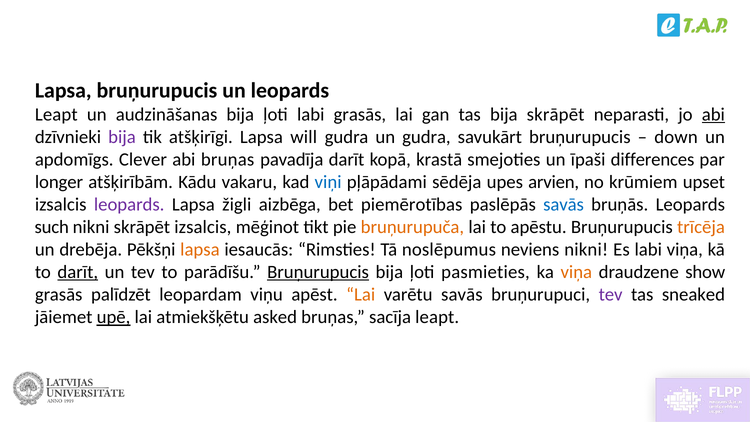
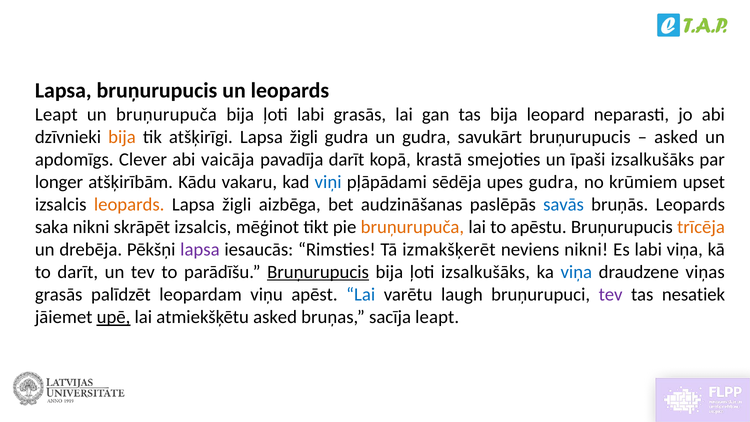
un audzināšanas: audzināšanas -> bruņurupuča (166, 115)
bija skrāpēt: skrāpēt -> leopard (556, 115)
abi underline: present -> none (713, 115)
bija colour: purple -> orange (122, 137)
atšķirīgi Lapsa will: will -> žigli (304, 137)
down: down -> asked (676, 137)
abi bruņas: bruņas -> vaicāja (228, 160)
īpaši differences: differences -> izsalkušāks (652, 160)
upes arvien: arvien -> gudra (553, 182)
leopards colour: purple -> orange (129, 205)
piemērotības: piemērotības -> audzināšanas (412, 205)
such: such -> saka (52, 227)
lapsa colour: orange -> purple (200, 250)
noslēpumus: noslēpumus -> izmakšķerēt (449, 250)
darīt underline: present -> none (78, 272)
ļoti pasmieties: pasmieties -> izsalkušāks (486, 272)
viņa colour: orange -> blue (576, 272)
draudzene show: show -> viņas (705, 272)
Lai colour: orange -> blue (361, 295)
varētu savās: savās -> laugh (462, 295)
tas sneaked: sneaked -> nesatiek (694, 295)
